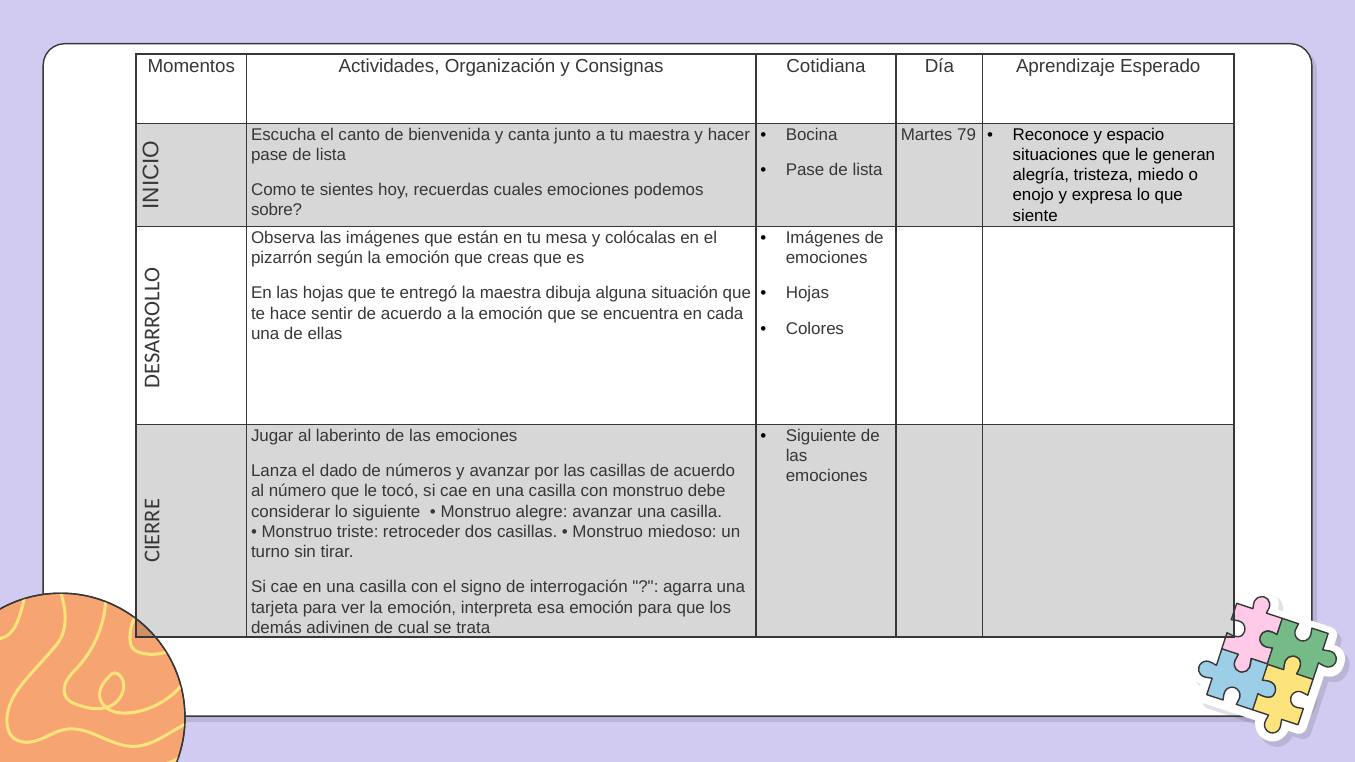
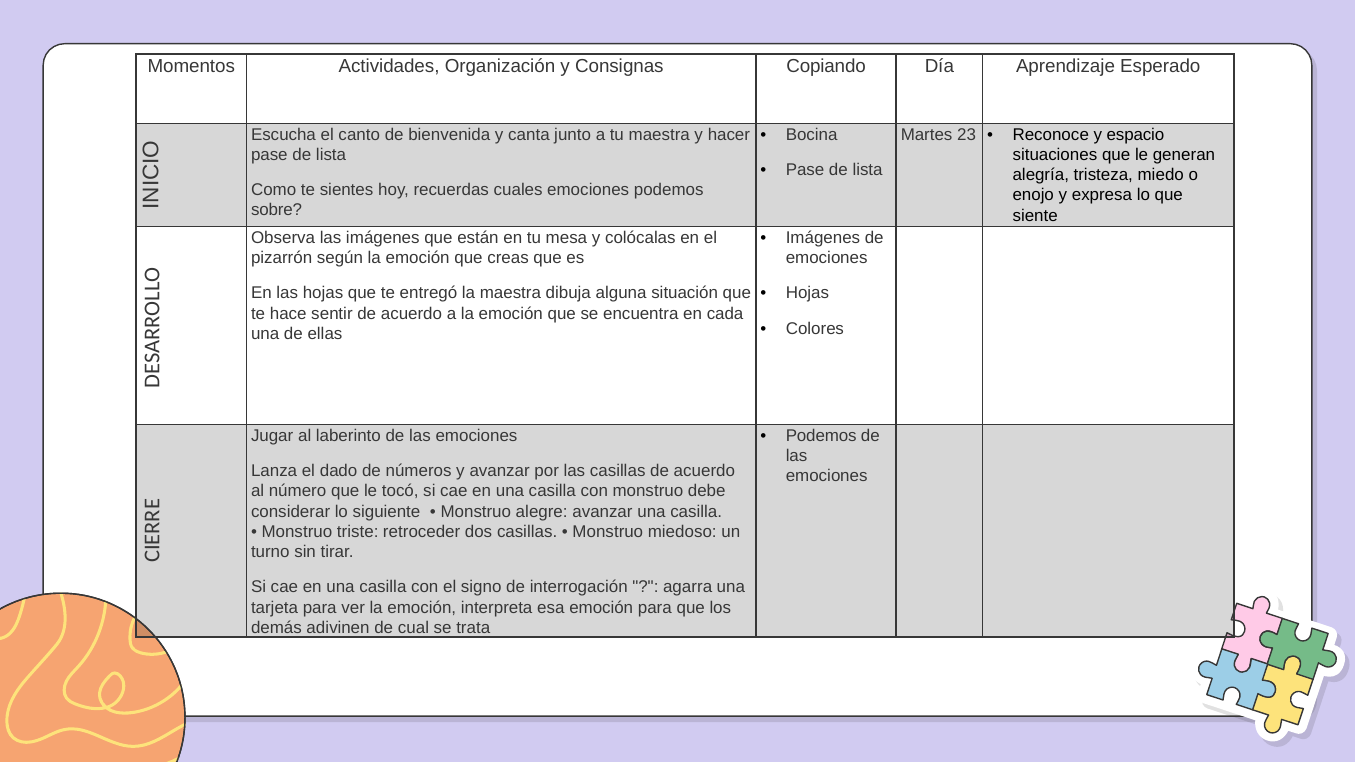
Cotidiana: Cotidiana -> Copiando (826, 66)
79: 79 -> 23 (967, 134)
Siguiente: Siguiente -> Podemos (821, 436)
